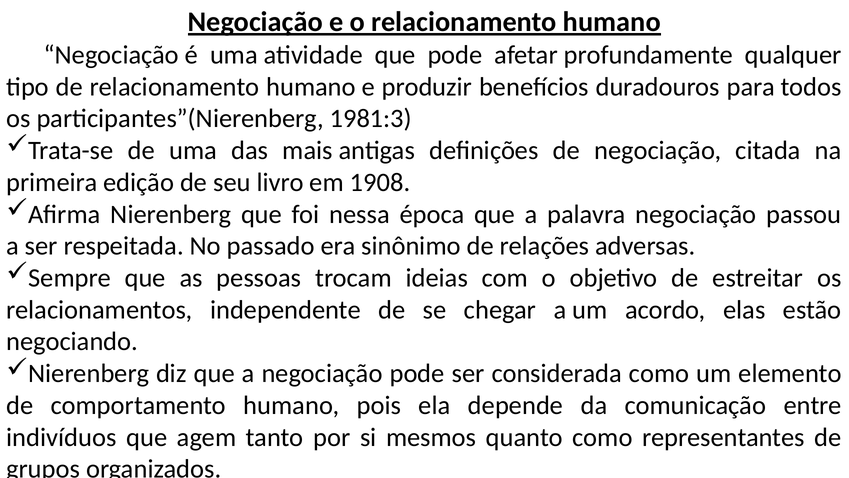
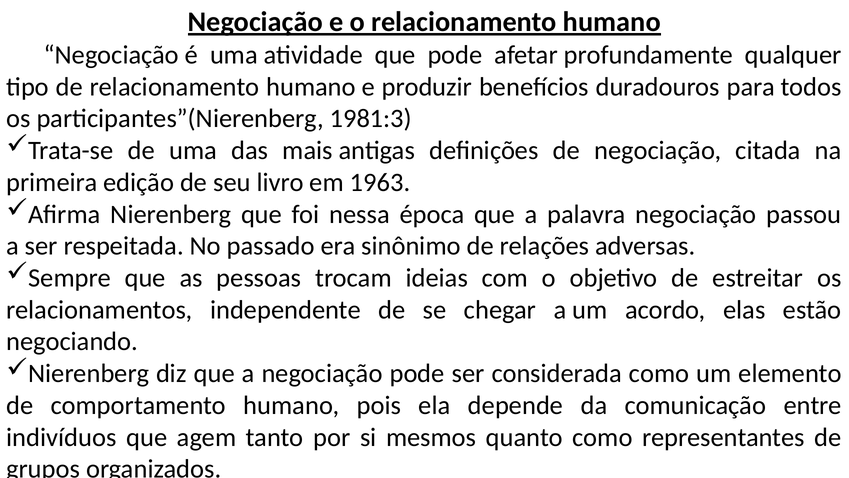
1908: 1908 -> 1963 (380, 182)
